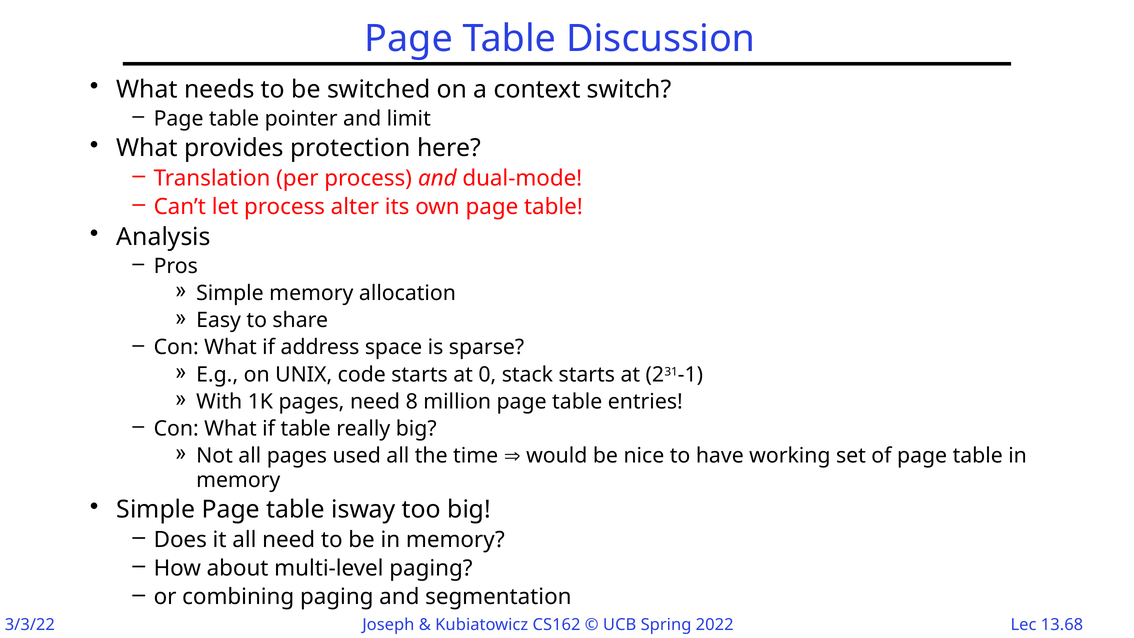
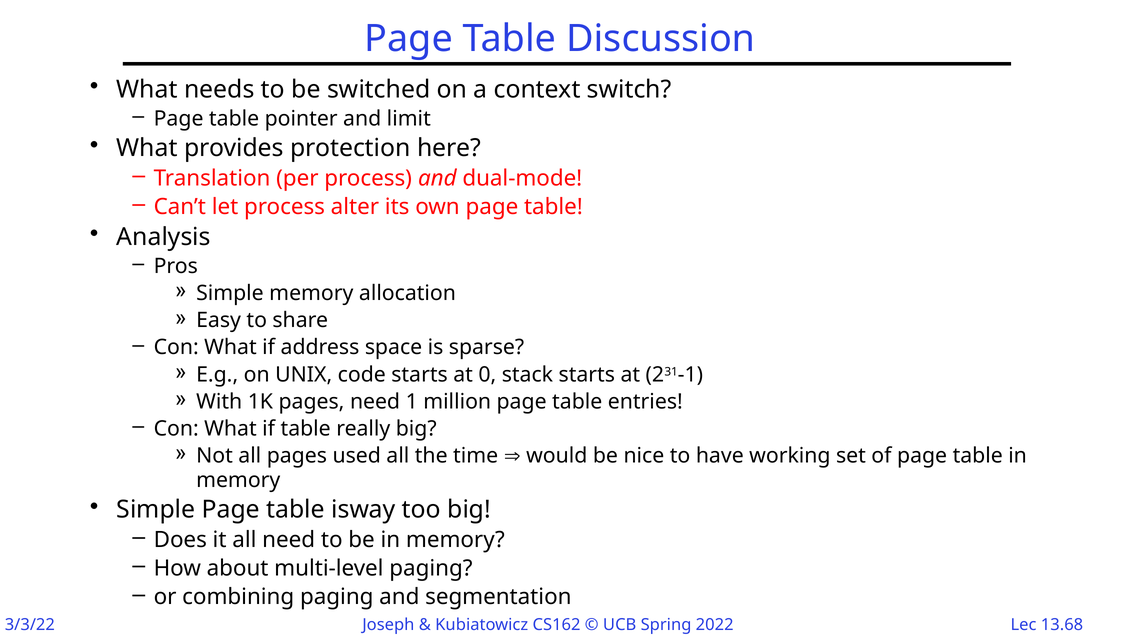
8: 8 -> 1 (412, 402)
